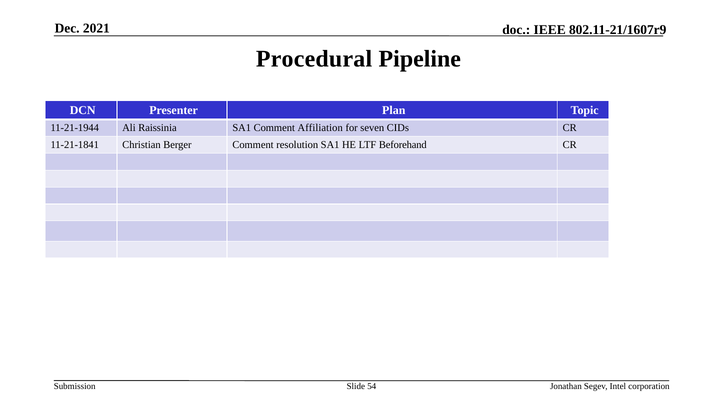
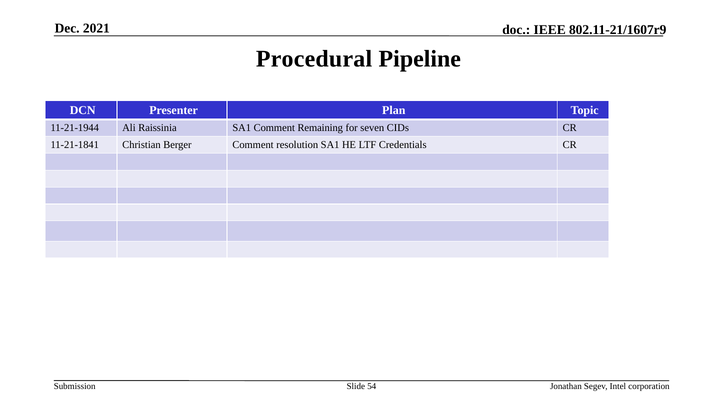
Affiliation: Affiliation -> Remaining (320, 128)
Beforehand: Beforehand -> Credentials (403, 145)
